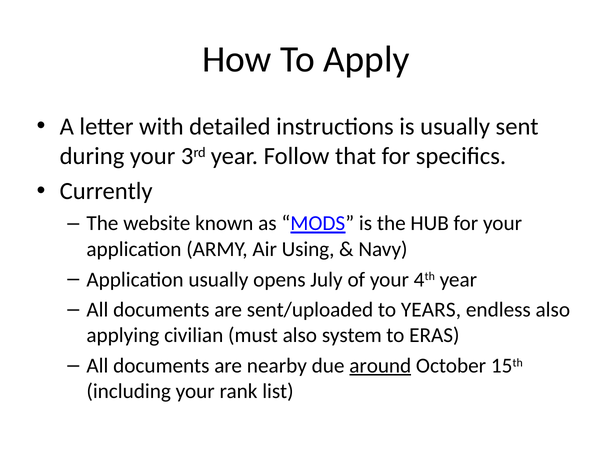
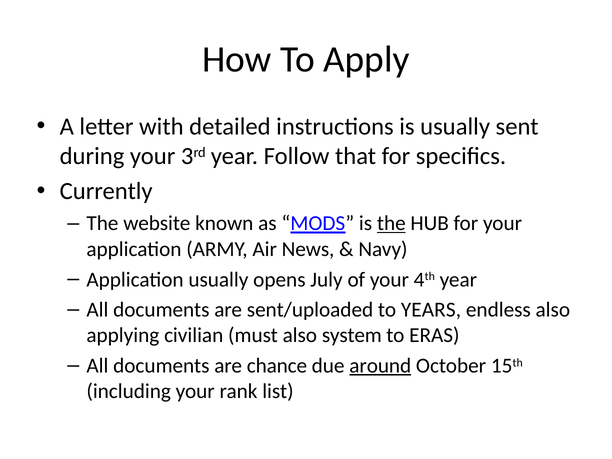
the underline: none -> present (391, 223)
Using: Using -> News (308, 249)
nearby: nearby -> chance (277, 366)
